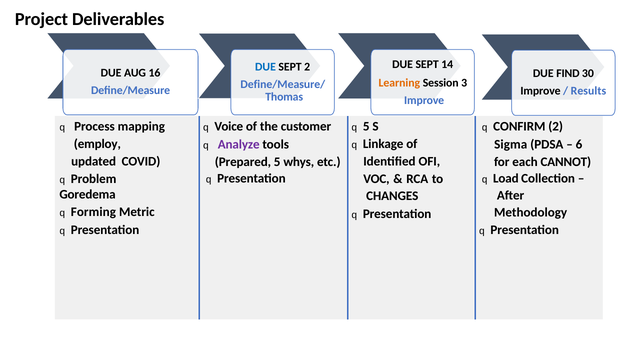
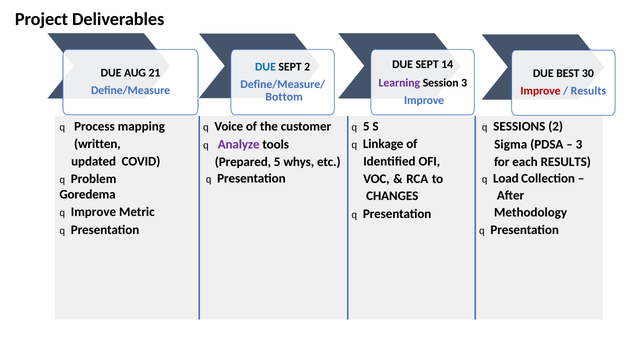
16: 16 -> 21 (154, 73)
FIND: FIND -> BEST (568, 74)
Learning colour: orange -> purple (399, 83)
Improve colour: black -> red (541, 91)
Thomas: Thomas -> Bottom (284, 97)
CONFIRM: CONFIRM -> SESSIONS (519, 126)
employ: employ -> written (97, 144)
6: 6 -> 3 (579, 144)
each CANNOT: CANNOT -> RESULTS (566, 162)
q Forming: Forming -> Improve (93, 212)
